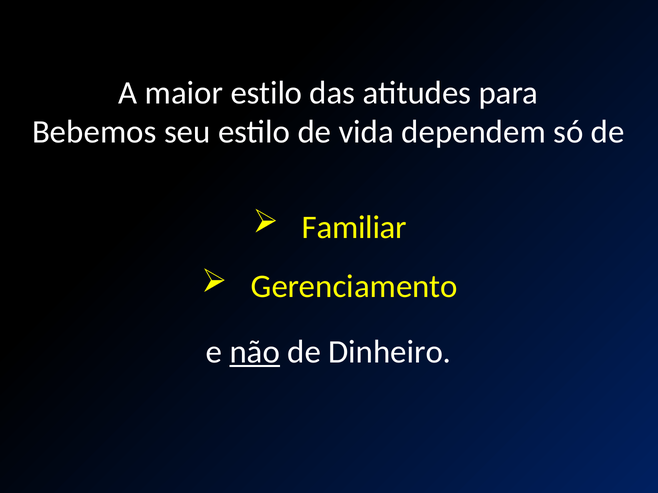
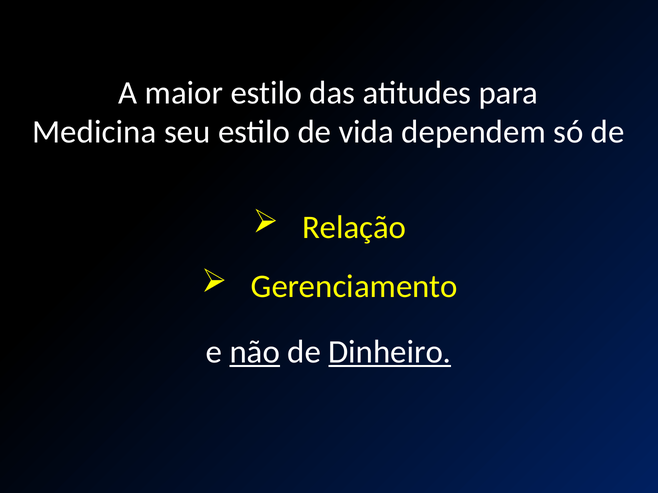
Bebemos: Bebemos -> Medicina (94, 132)
Familiar: Familiar -> Relação (354, 228)
Dinheiro underline: none -> present (390, 352)
